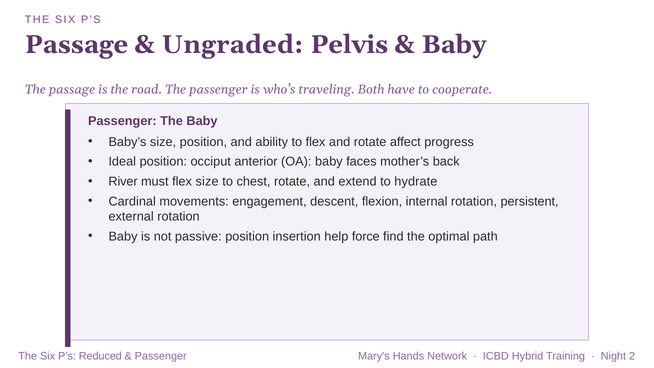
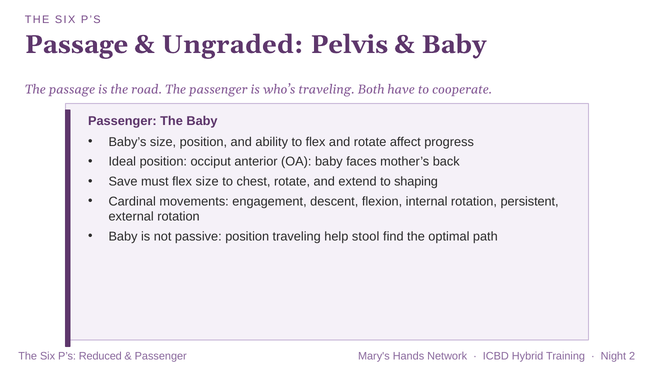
River: River -> Save (123, 182)
hydrate: hydrate -> shaping (416, 182)
position insertion: insertion -> traveling (297, 236)
force: force -> stool (366, 236)
